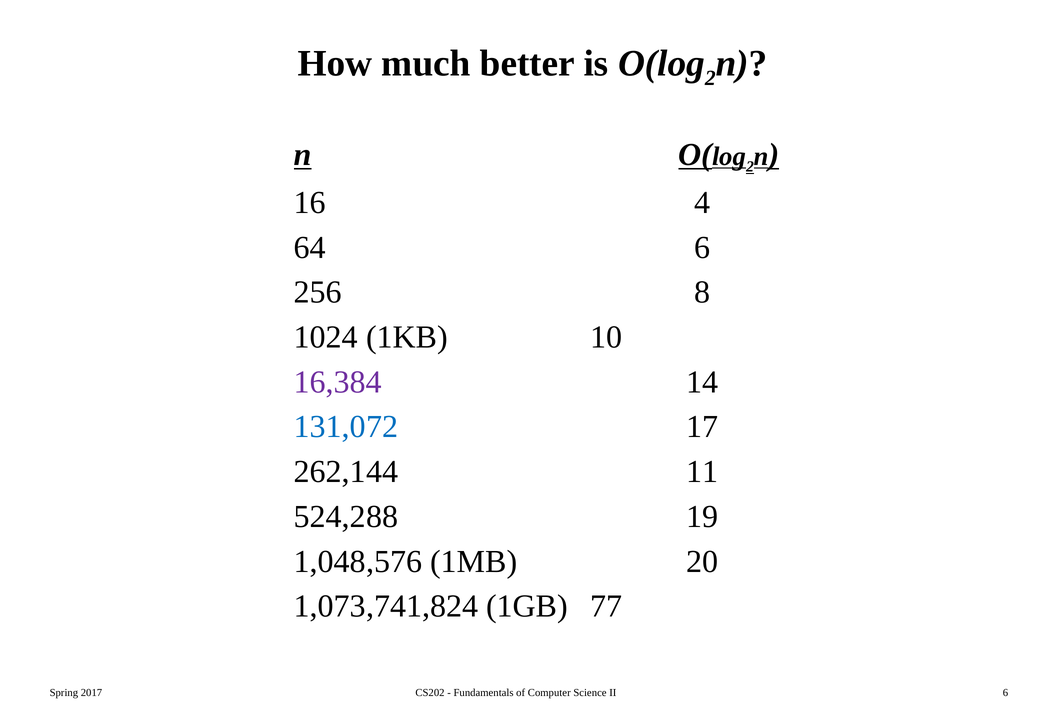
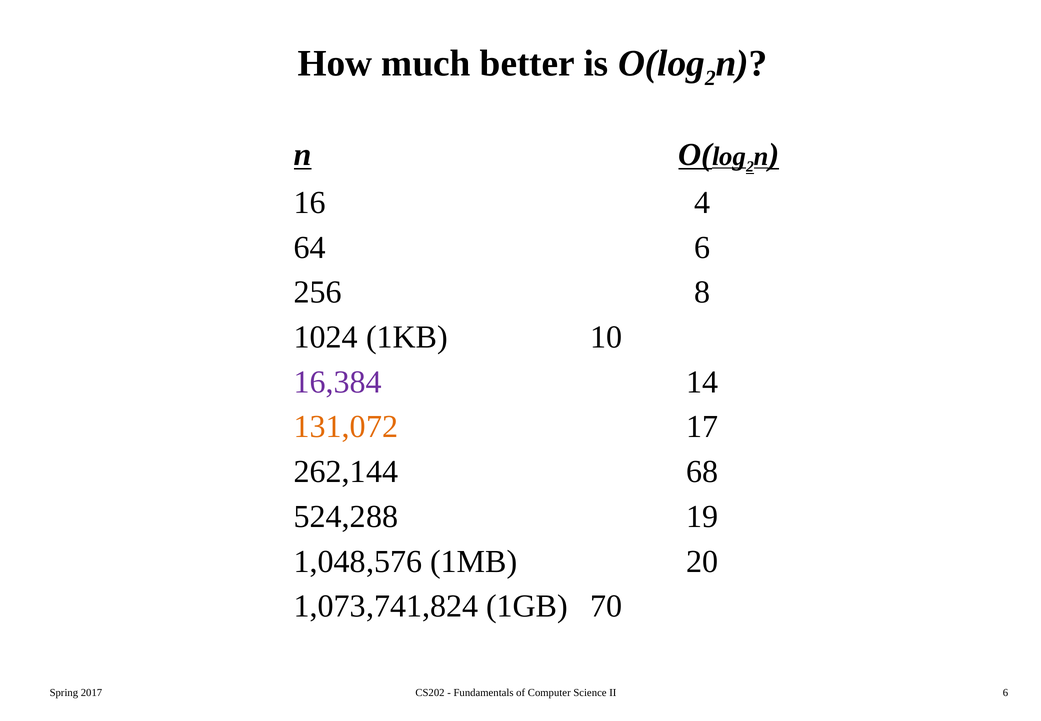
131,072 colour: blue -> orange (346, 427)
11: 11 -> 68 (702, 472)
77: 77 -> 70 (606, 606)
